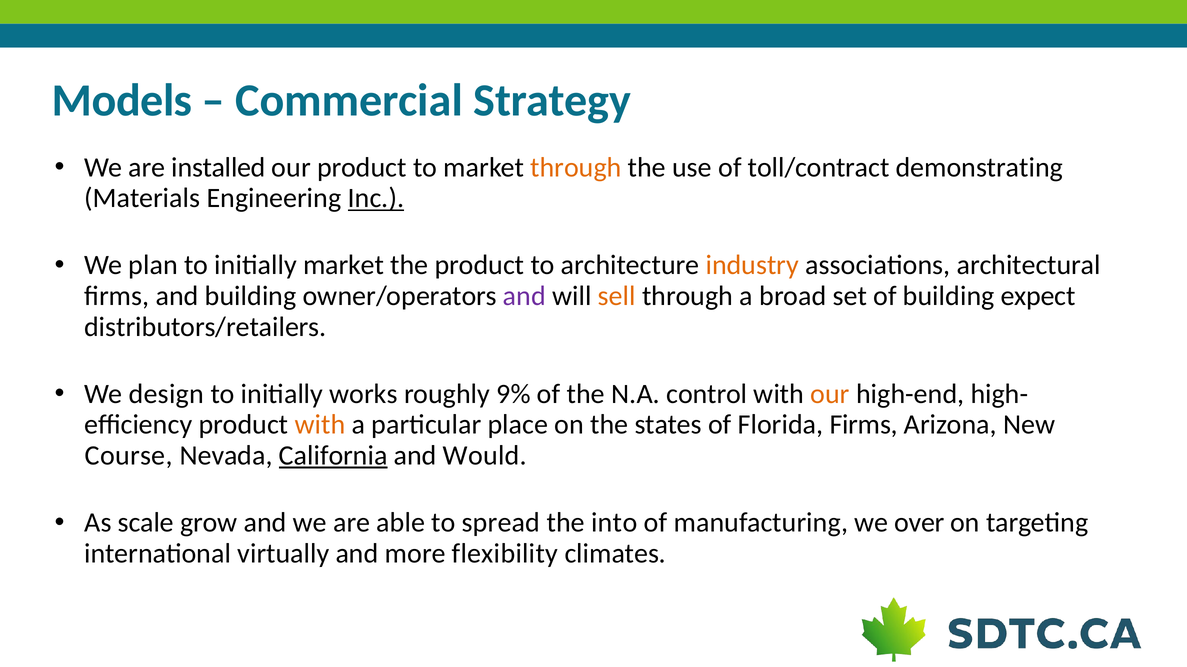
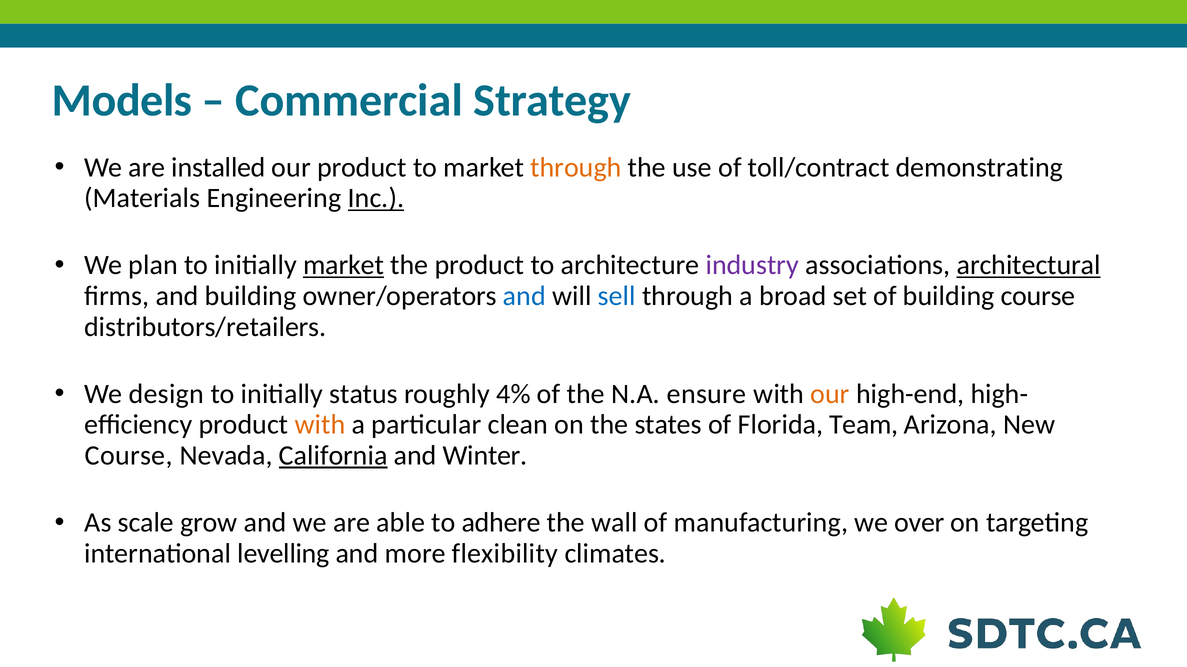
market underline: none -> present (344, 266)
industry colour: orange -> purple (752, 266)
architectural underline: none -> present (1029, 266)
and colour: purple -> blue (524, 296)
sell colour: orange -> blue (617, 296)
building expect: expect -> course (1038, 296)
works: works -> status (364, 394)
9%: 9% -> 4% (513, 394)
control: control -> ensure (707, 394)
place: place -> clean (518, 425)
Florida Firms: Firms -> Team (864, 425)
Would: Would -> Winter (485, 456)
spread: spread -> adhere (501, 523)
into: into -> wall (614, 523)
virtually: virtually -> levelling (283, 554)
